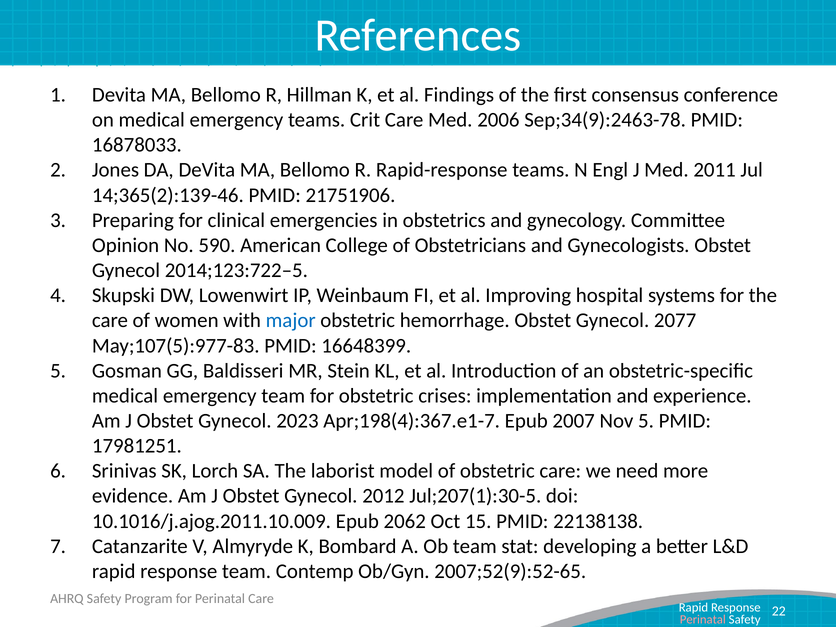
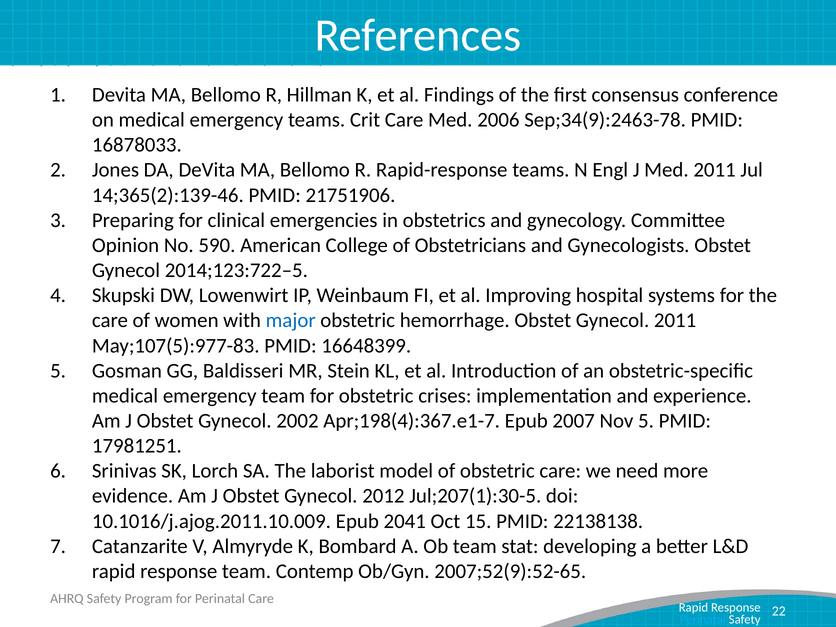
Gynecol 2077: 2077 -> 2011 (675, 321)
2023: 2023 -> 2002 (297, 421)
2062: 2062 -> 2041 (405, 521)
Perinatal colour: pink -> light blue (703, 619)
